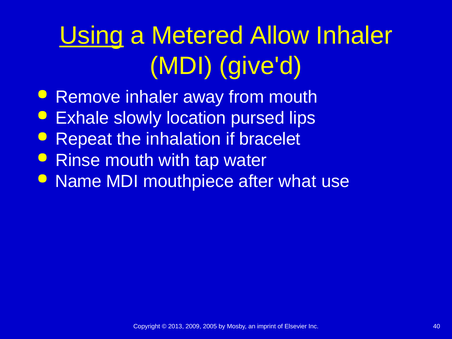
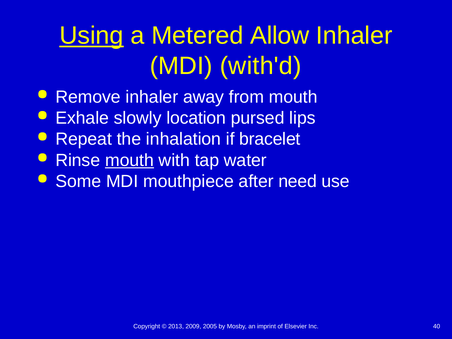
give'd: give'd -> with'd (261, 66)
mouth underline: none -> present (129, 160)
Name: Name -> Some (78, 181)
what: what -> need (298, 181)
